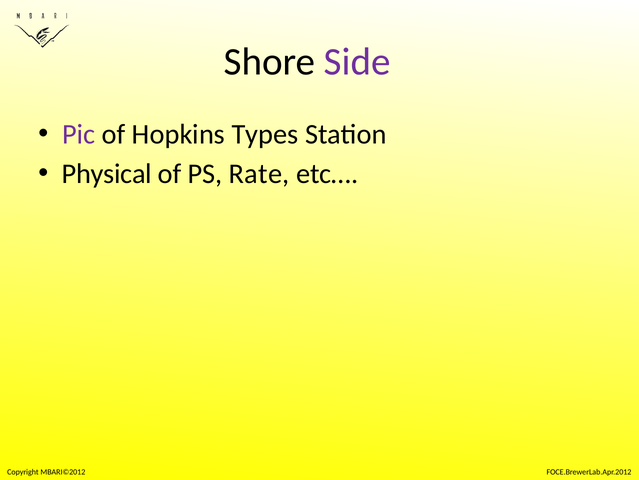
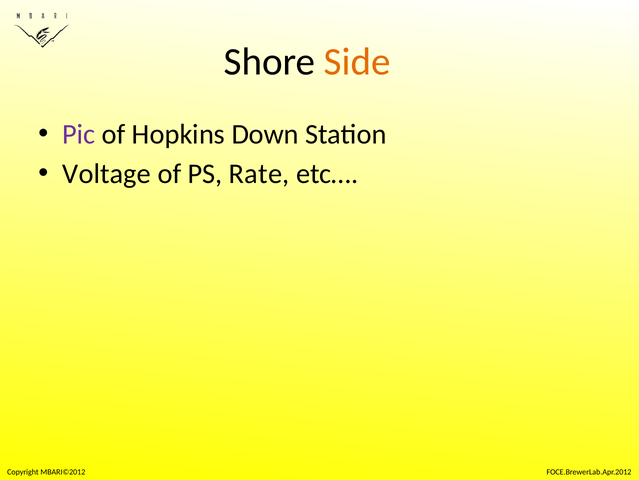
Side colour: purple -> orange (357, 62)
Types: Types -> Down (265, 134)
Physical: Physical -> Voltage (107, 174)
